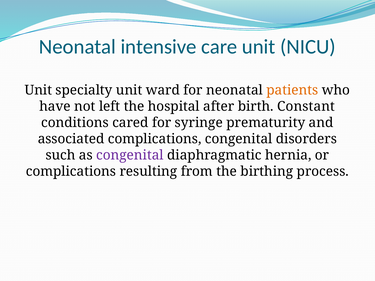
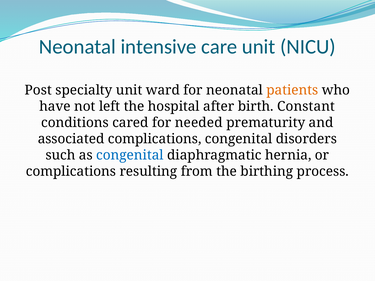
Unit: Unit -> Post (38, 90)
syringe: syringe -> needed (199, 123)
congenital colour: purple -> blue (130, 155)
